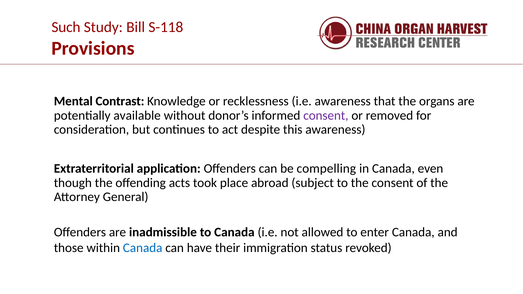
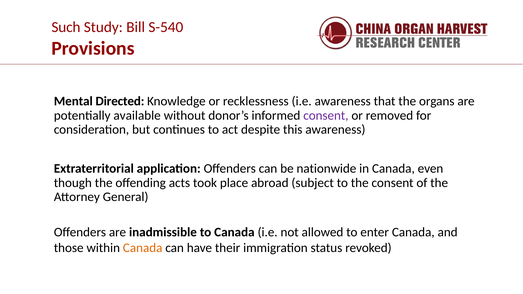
S-118: S-118 -> S-540 (166, 27)
Contrast: Contrast -> Directed (120, 101)
compelling: compelling -> nationwide (326, 169)
Canada colour: blue -> orange (143, 248)
